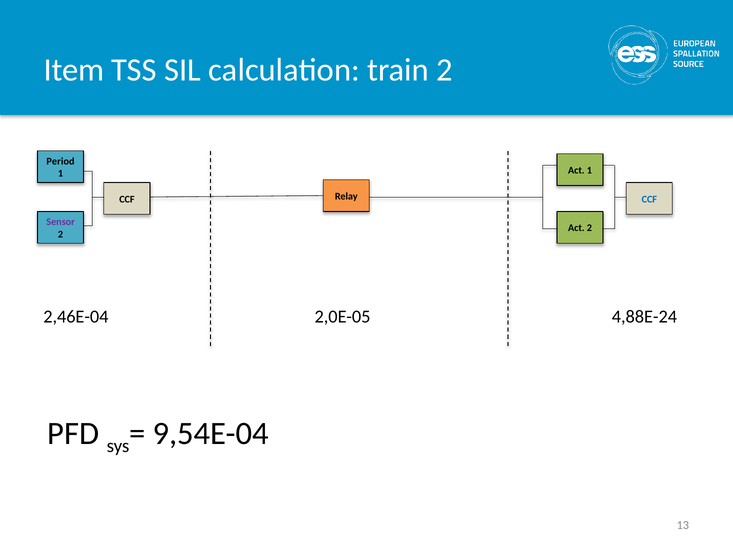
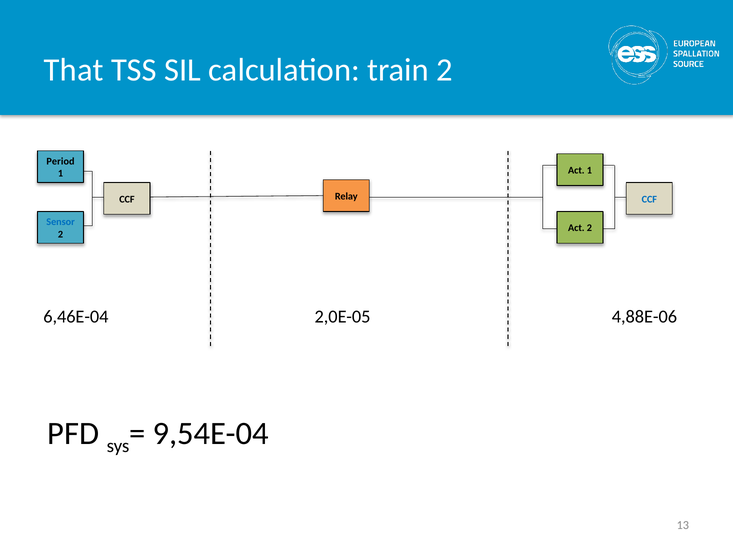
Item: Item -> That (74, 70)
Sensor colour: purple -> blue (61, 222)
2,46E-04: 2,46E-04 -> 6,46E-04 (76, 317)
4,88E-24: 4,88E-24 -> 4,88E-06 (644, 317)
